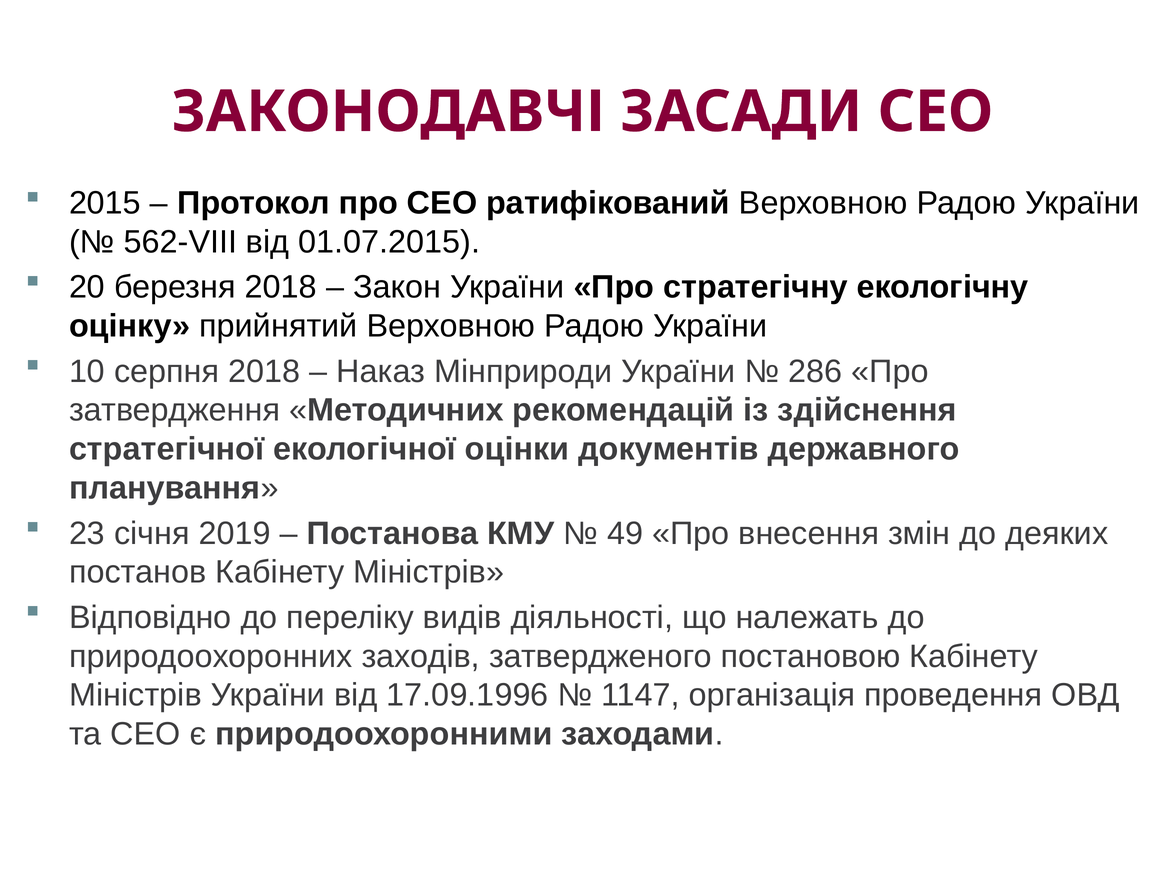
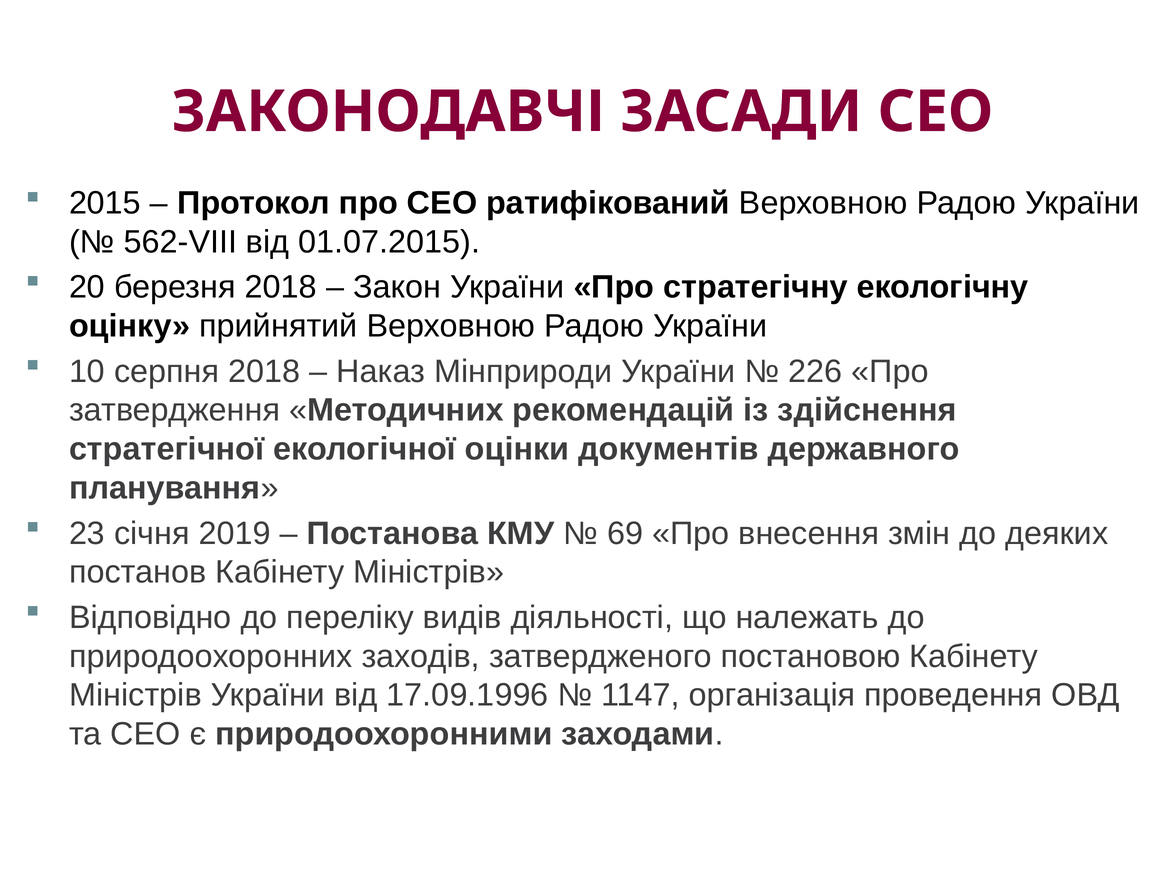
286: 286 -> 226 (815, 371)
49: 49 -> 69 (625, 533)
